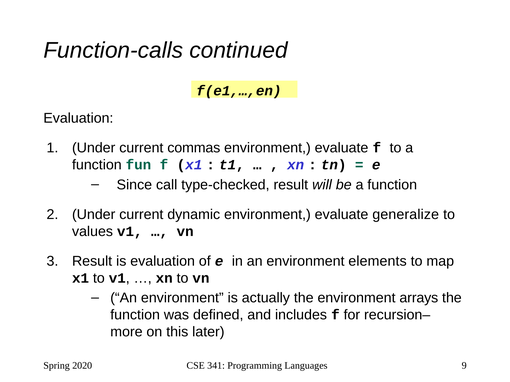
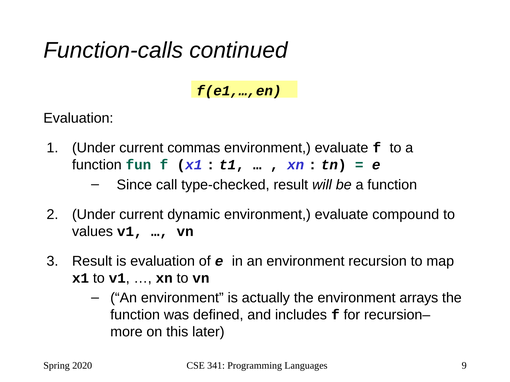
generalize: generalize -> compound (406, 215)
elements: elements -> recursion (378, 261)
